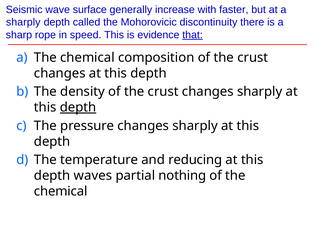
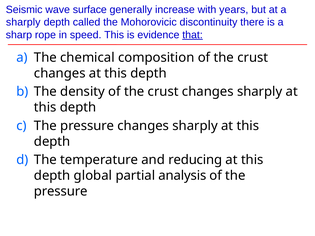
faster: faster -> years (234, 10)
depth underline: present -> none (78, 107)
waves: waves -> global (93, 176)
nothing: nothing -> analysis (182, 176)
chemical: chemical -> pressure (61, 192)
